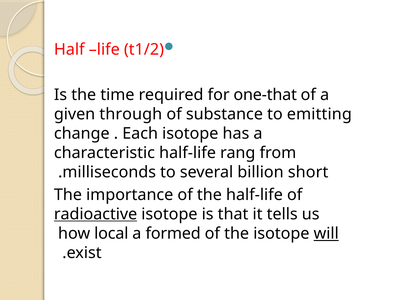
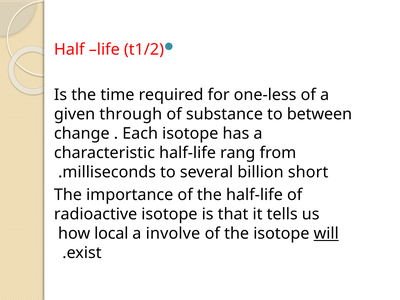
one-that: one-that -> one-less (265, 95)
emitting: emitting -> between (319, 114)
radioactive underline: present -> none (96, 214)
formed: formed -> involve (173, 233)
